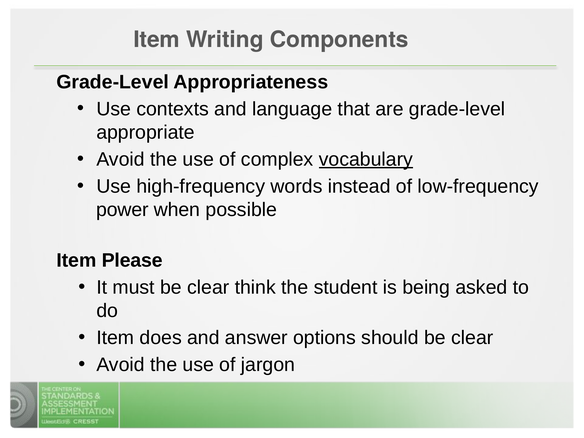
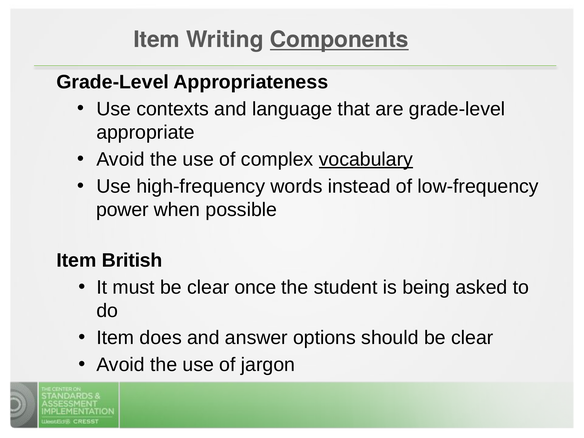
Components underline: none -> present (339, 40)
Please: Please -> British (132, 260)
think: think -> once (255, 287)
